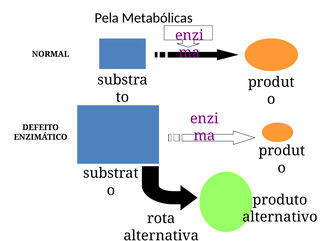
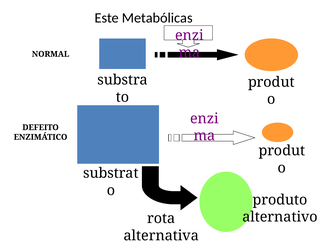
Pela: Pela -> Este (107, 18)
